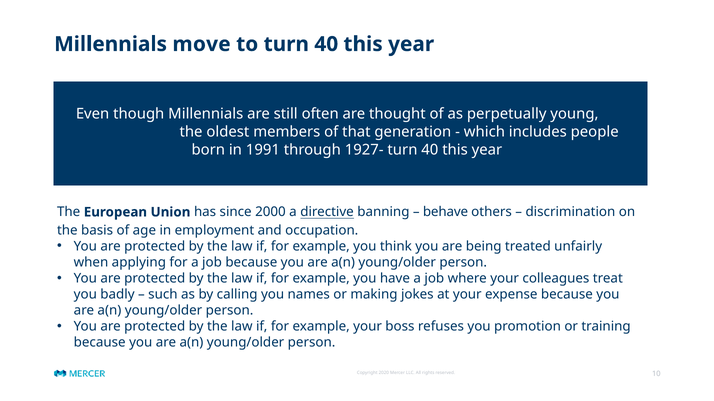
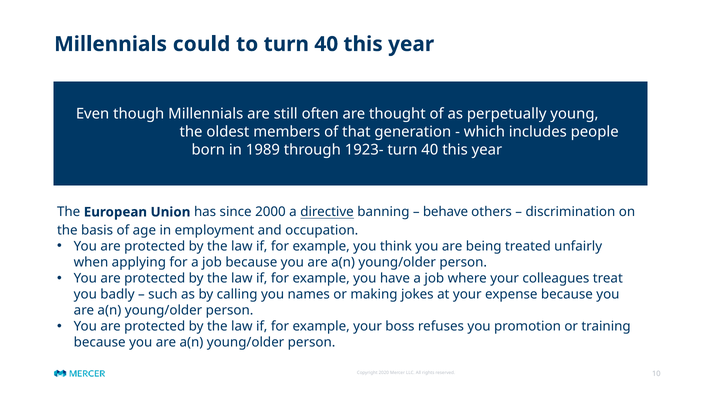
move: move -> could (202, 44)
1991: 1991 -> 1989 (263, 150)
1927-: 1927- -> 1923- (364, 150)
